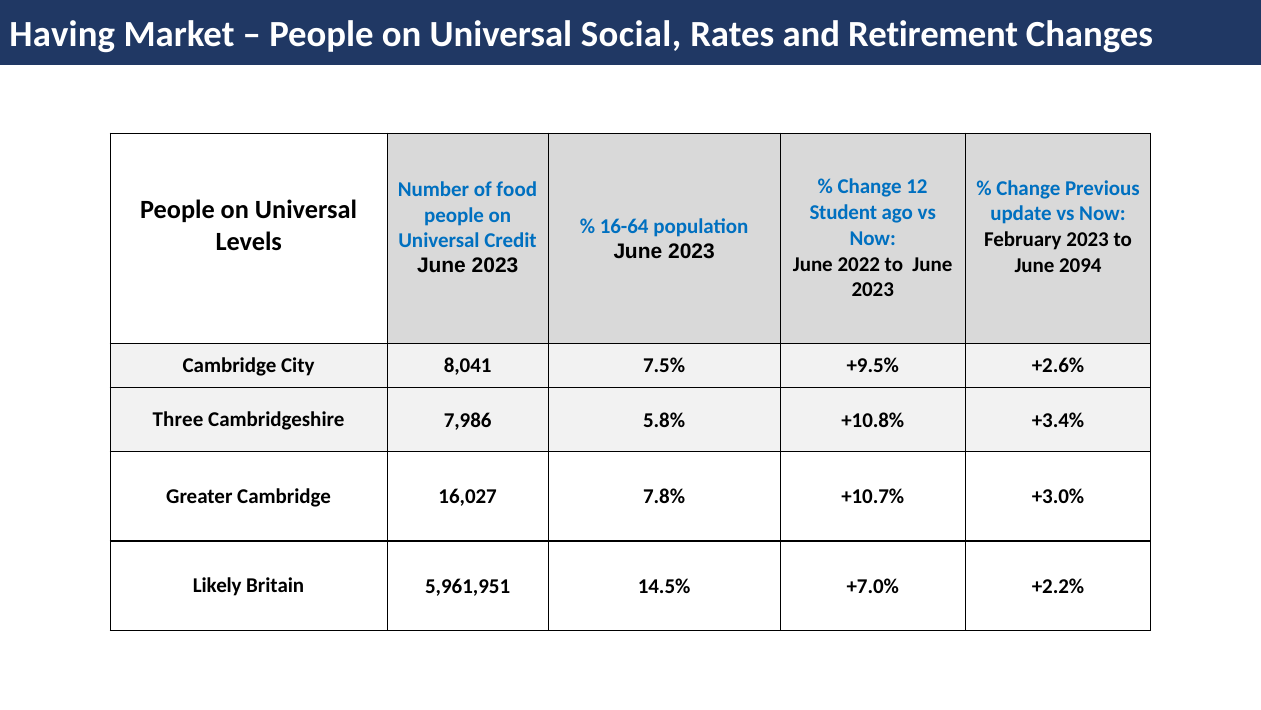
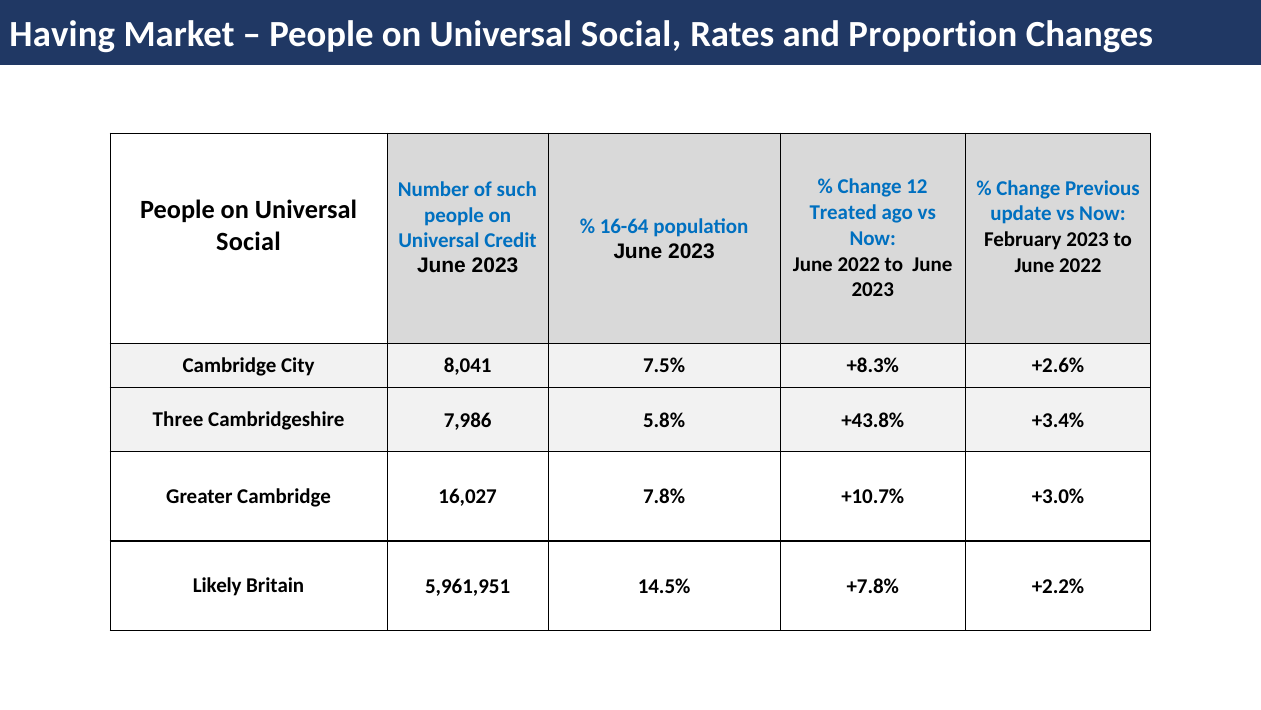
Retirement: Retirement -> Proportion (933, 34)
food: food -> such (517, 189)
Student: Student -> Treated (843, 213)
Levels: Levels -> Social (249, 241)
2094: 2094 -> 2022 (1080, 265)
+9.5%: +9.5% -> +8.3% (873, 366)
+10.8%: +10.8% -> +43.8% (873, 420)
+7.0%: +7.0% -> +7.8% (873, 586)
